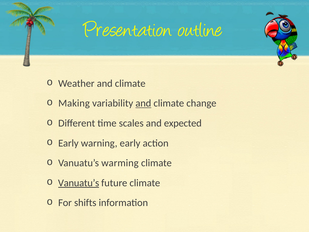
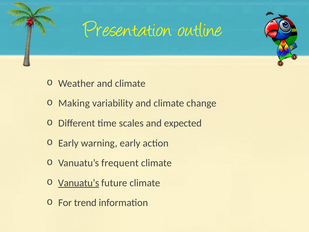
and underline: present -> none (143, 103)
warming: warming -> frequent (120, 163)
shifts: shifts -> trend (85, 203)
